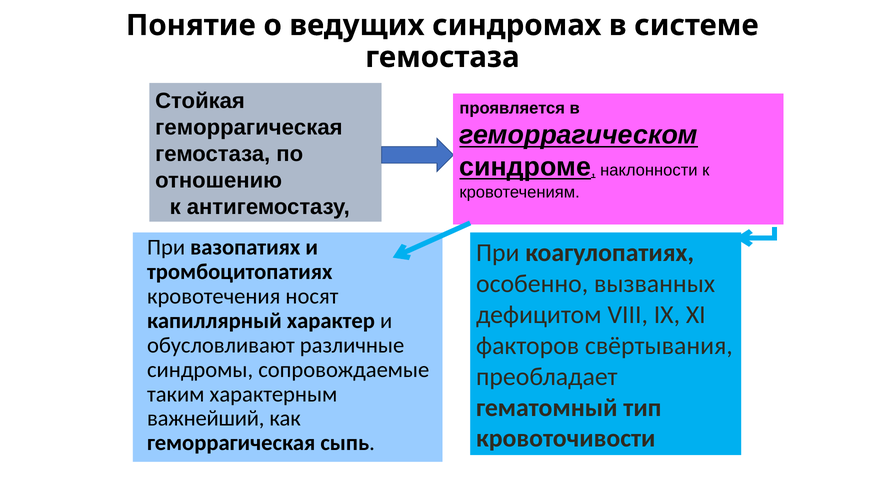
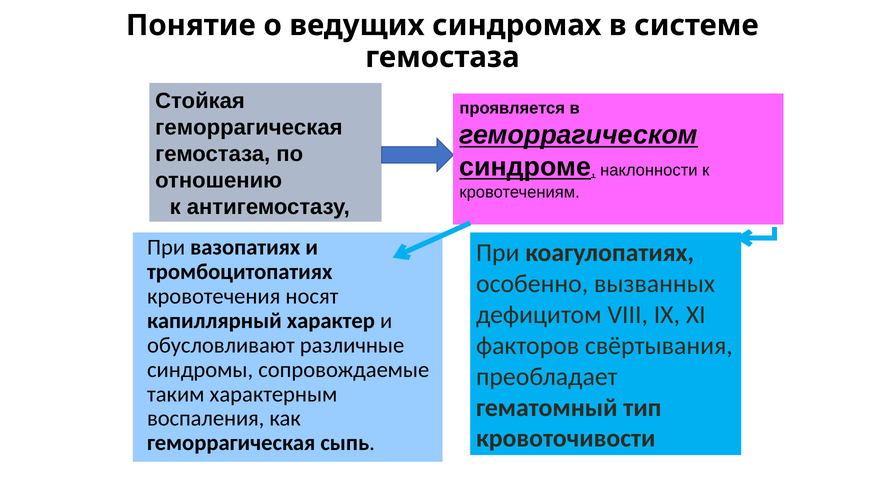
важнейший: важнейший -> воспаления (206, 418)
